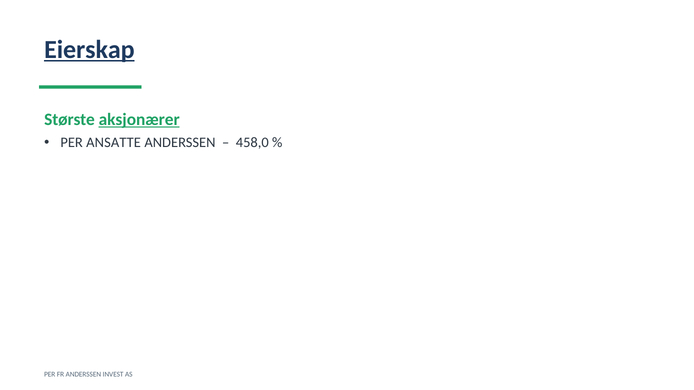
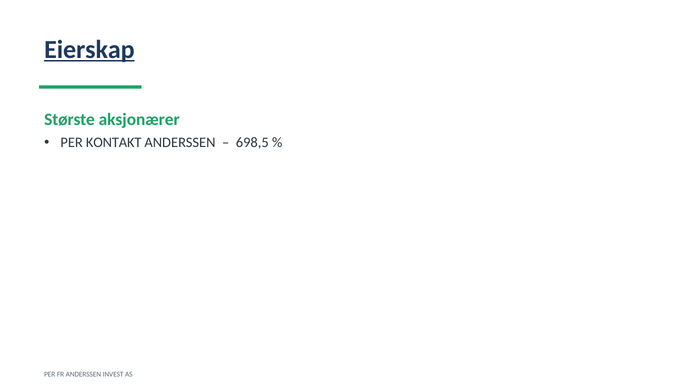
aksjonærer underline: present -> none (139, 119)
ANSATTE: ANSATTE -> KONTAKT (114, 143)
458,0: 458,0 -> 698,5 (252, 143)
